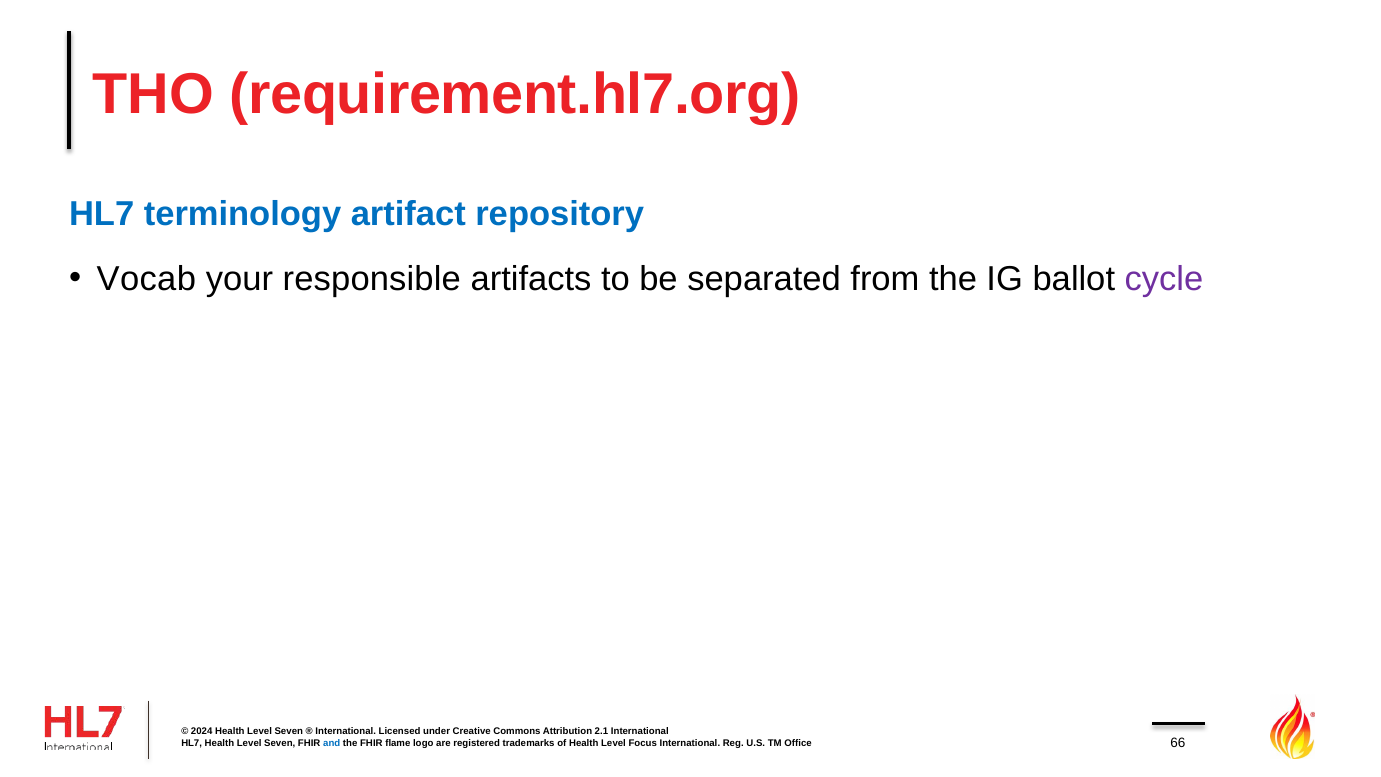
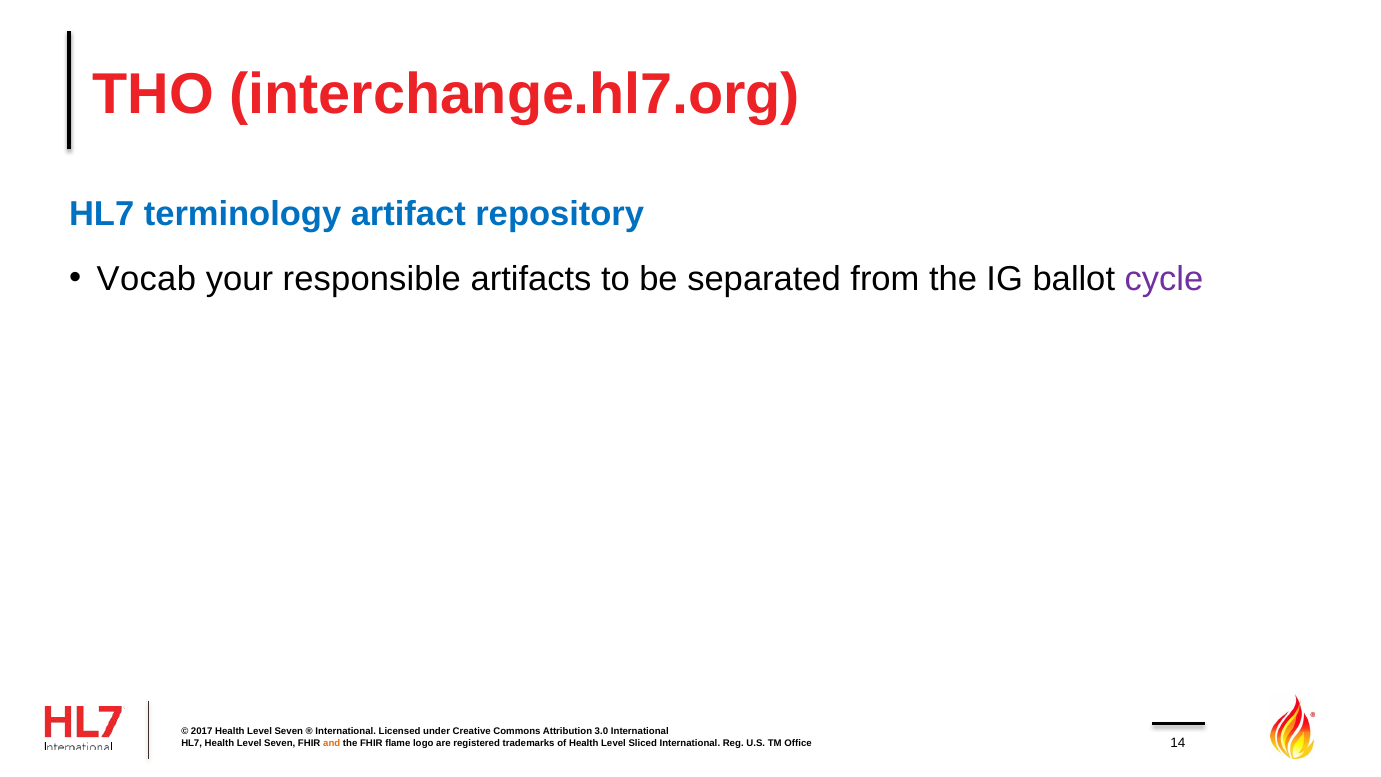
requirement.hl7.org: requirement.hl7.org -> interchange.hl7.org (515, 94)
2024: 2024 -> 2017 (202, 731)
2.1: 2.1 -> 3.0 (601, 731)
and colour: blue -> orange (332, 743)
Focus: Focus -> Sliced (643, 743)
66: 66 -> 14 (1178, 743)
